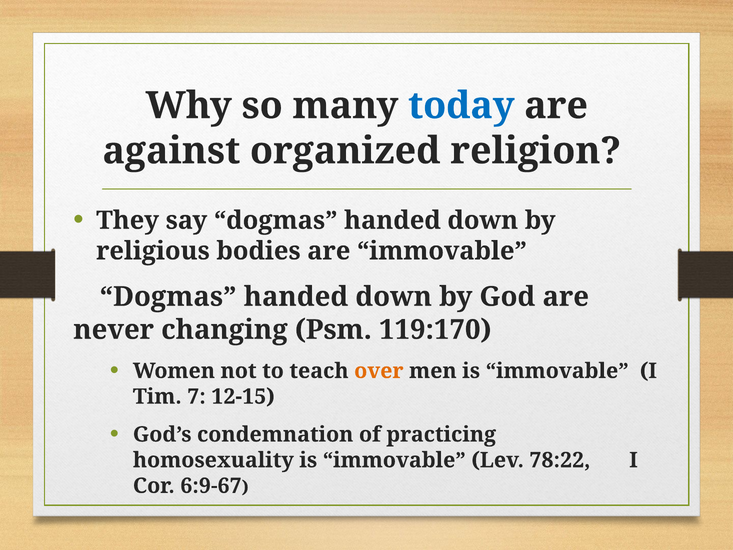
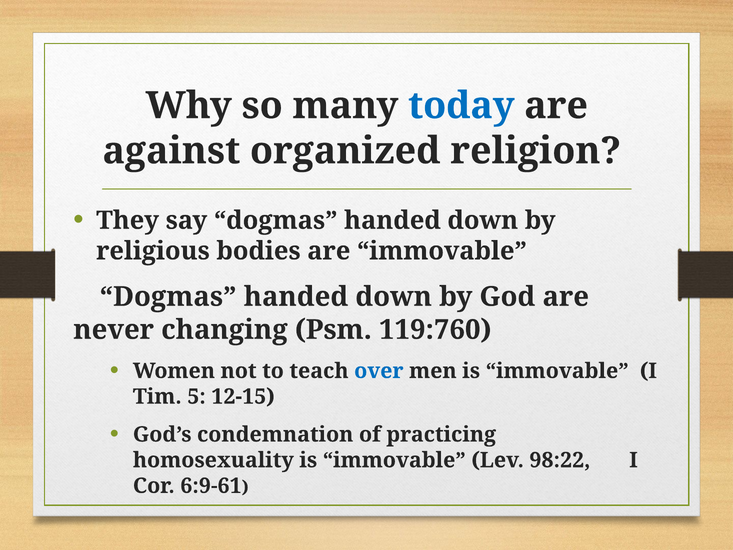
119:170: 119:170 -> 119:760 (435, 330)
over colour: orange -> blue (379, 371)
7: 7 -> 5 (196, 396)
78:22: 78:22 -> 98:22 (560, 460)
6:9-67: 6:9-67 -> 6:9-61 (211, 486)
